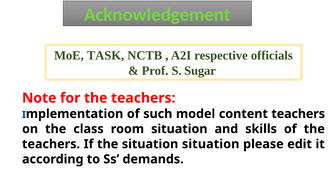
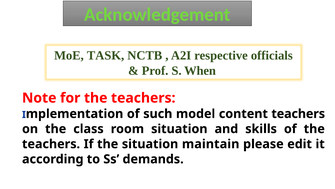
Sugar: Sugar -> When (200, 70)
situation situation: situation -> maintain (211, 144)
